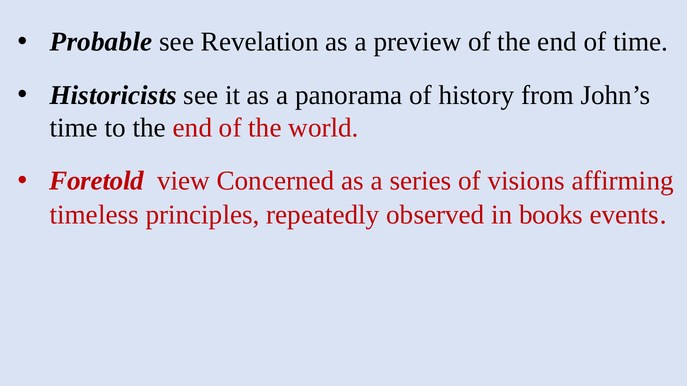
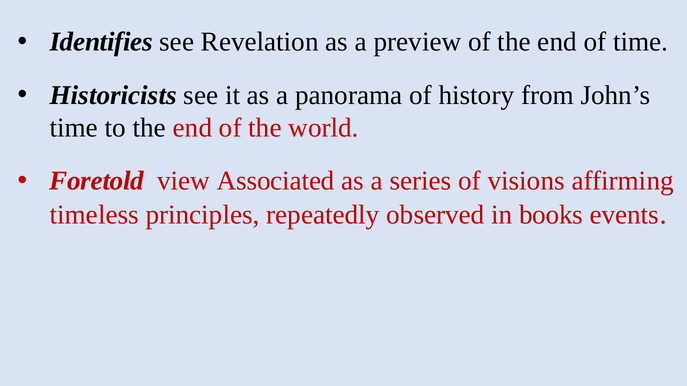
Probable: Probable -> Identifies (101, 42)
Concerned: Concerned -> Associated (276, 181)
